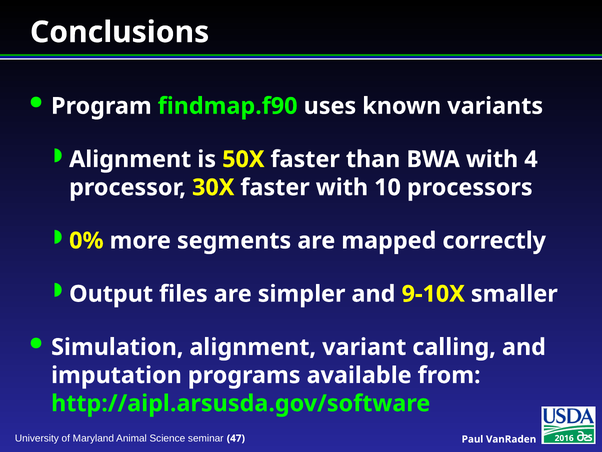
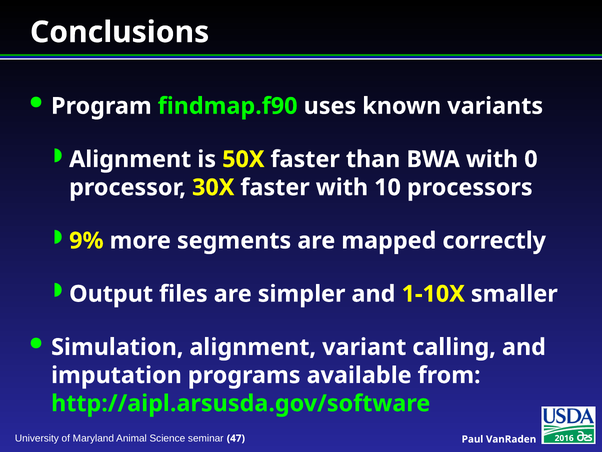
4: 4 -> 0 (531, 159)
0%: 0% -> 9% (86, 240)
9-10X: 9-10X -> 1-10X (433, 294)
